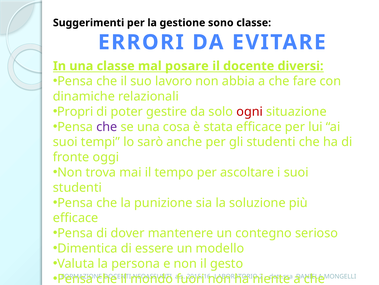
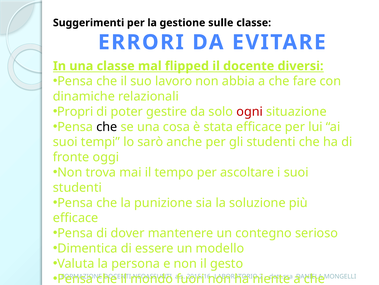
sono: sono -> sulle (221, 23)
posare: posare -> flipped (187, 66)
che colour: purple -> black (107, 127)
